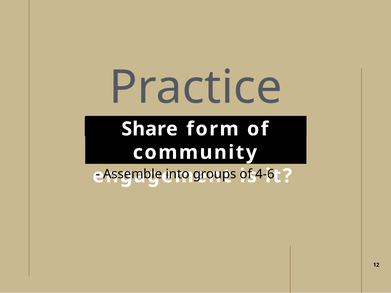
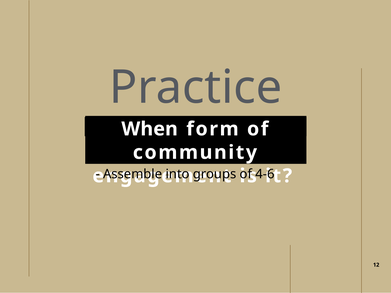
Share: Share -> When (150, 129)
